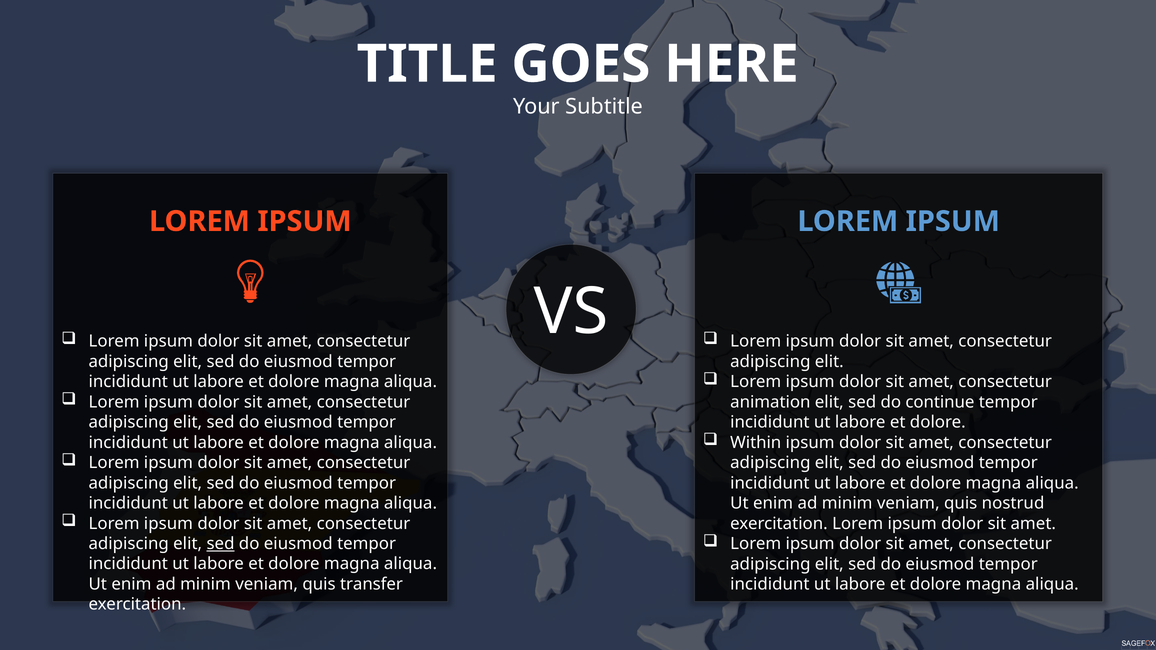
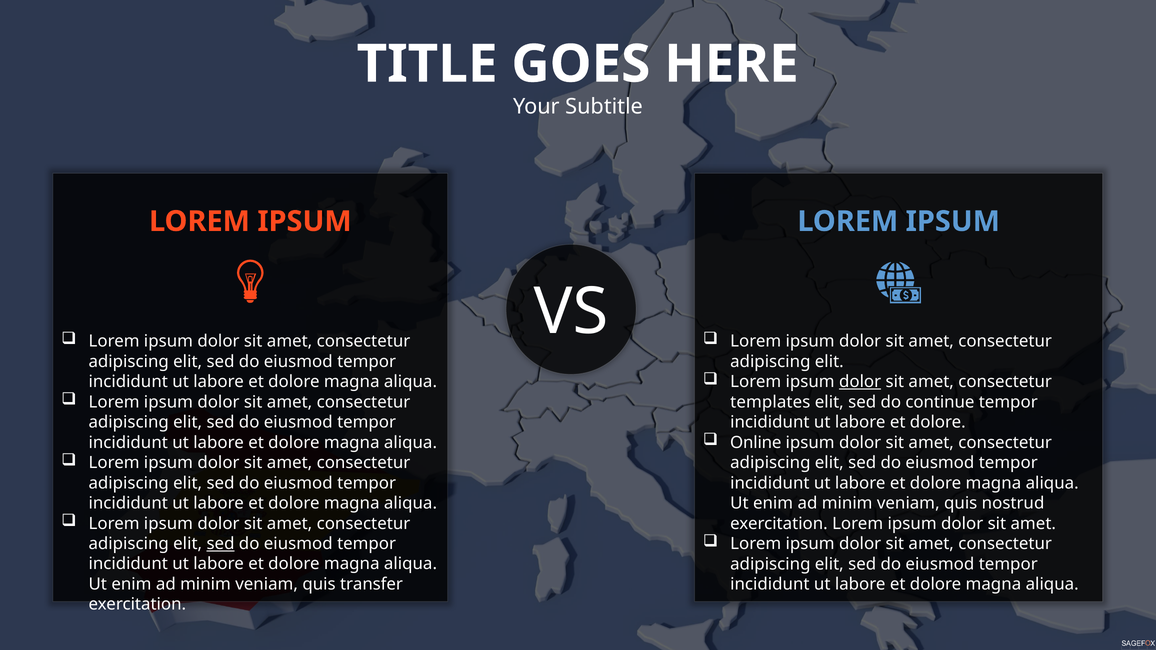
dolor underline: none -> present (860, 382)
animation: animation -> templates (770, 402)
Within: Within -> Online (756, 443)
